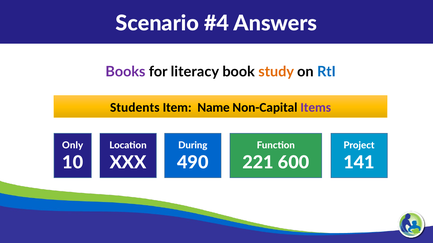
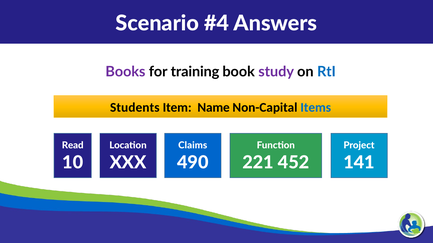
literacy: literacy -> training (195, 72)
study colour: orange -> purple (276, 72)
Items colour: purple -> blue (316, 108)
Only: Only -> Read (73, 146)
During: During -> Claims (193, 146)
600: 600 -> 452 (294, 163)
